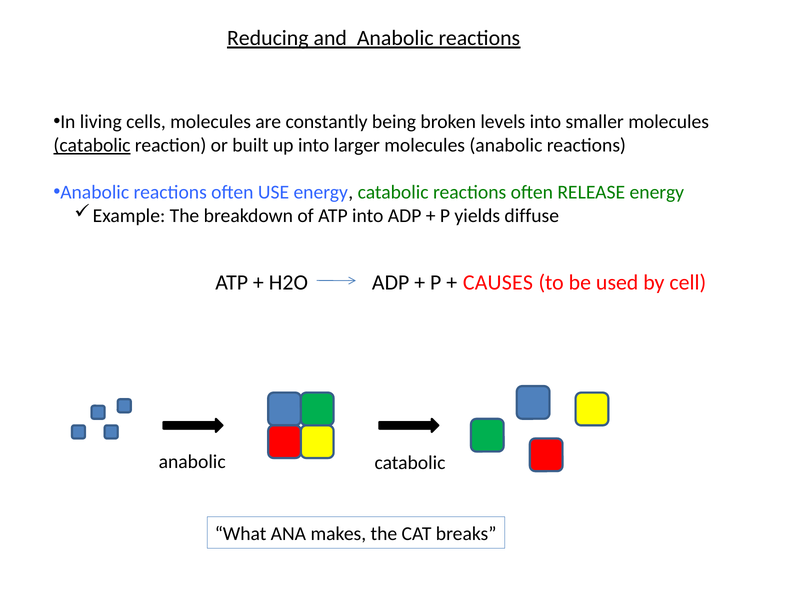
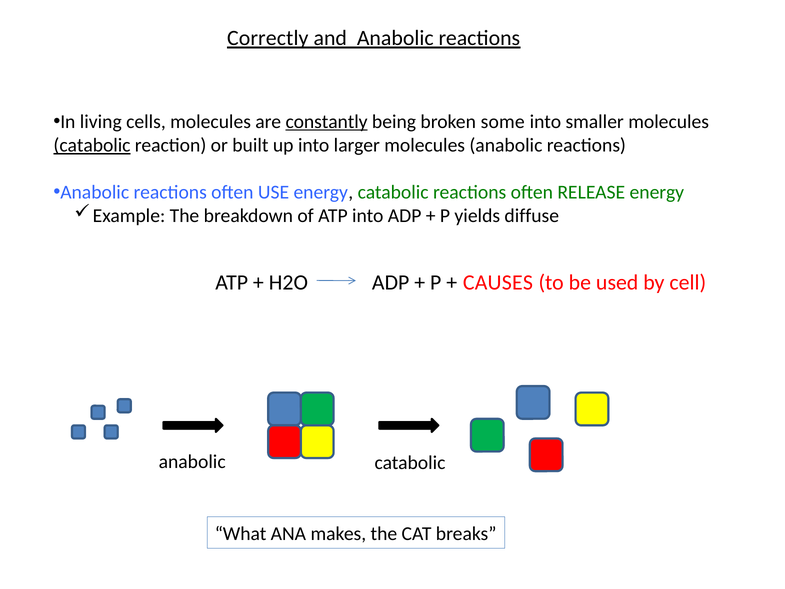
Reducing: Reducing -> Correctly (268, 38)
constantly underline: none -> present (327, 122)
levels: levels -> some (503, 122)
